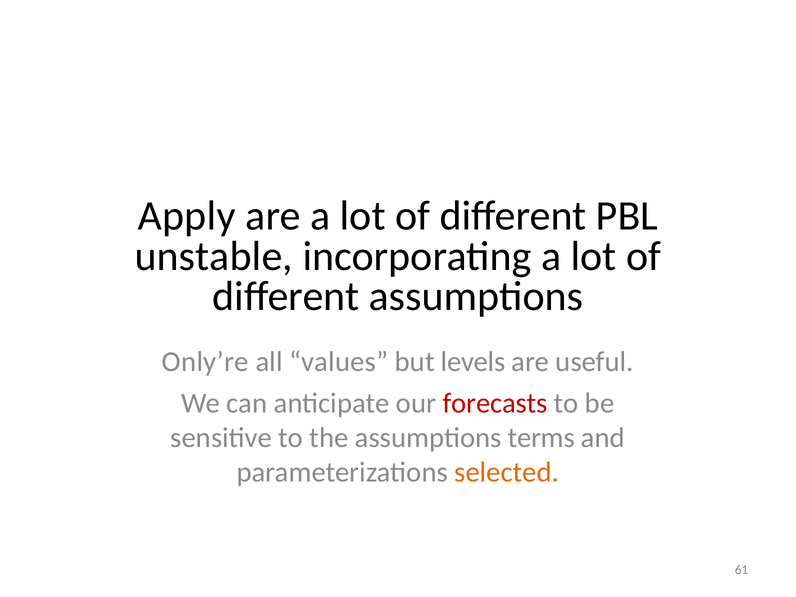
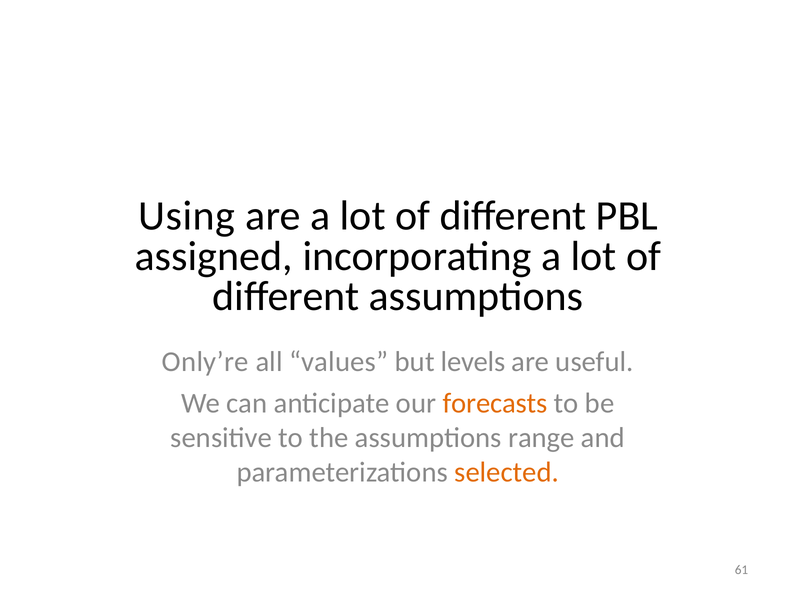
Apply: Apply -> Using (187, 216)
unstable: unstable -> assigned (214, 256)
forecasts colour: red -> orange (495, 403)
terms: terms -> range (541, 438)
